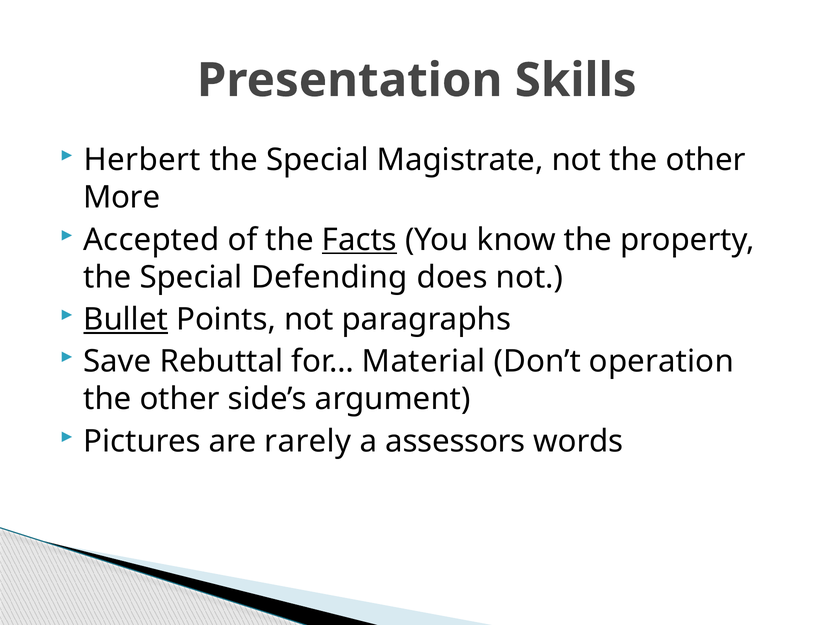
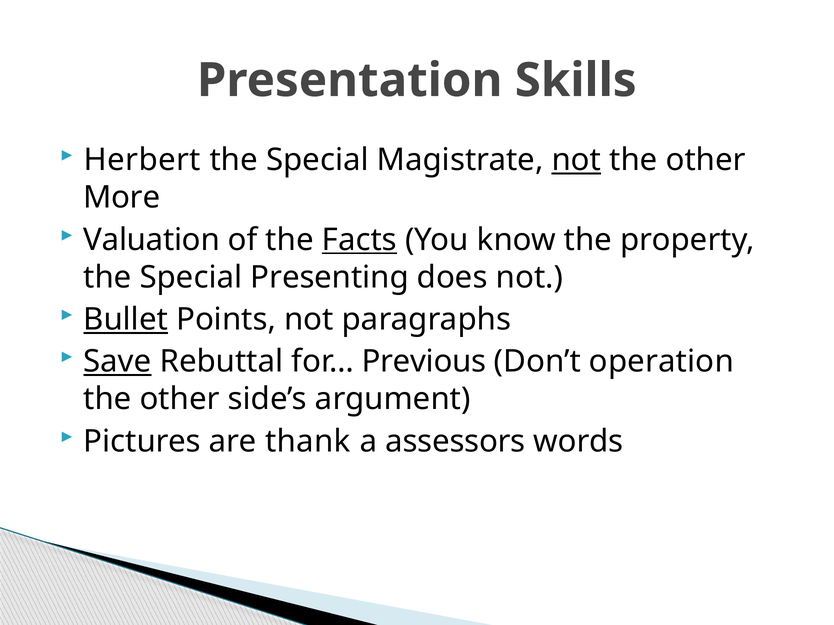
not underline: none -> present (576, 160)
Accepted: Accepted -> Valuation (152, 240)
Defending: Defending -> Presenting (330, 278)
Save underline: none -> present (117, 362)
Material: Material -> Previous (424, 362)
rarely: rarely -> thank (308, 442)
